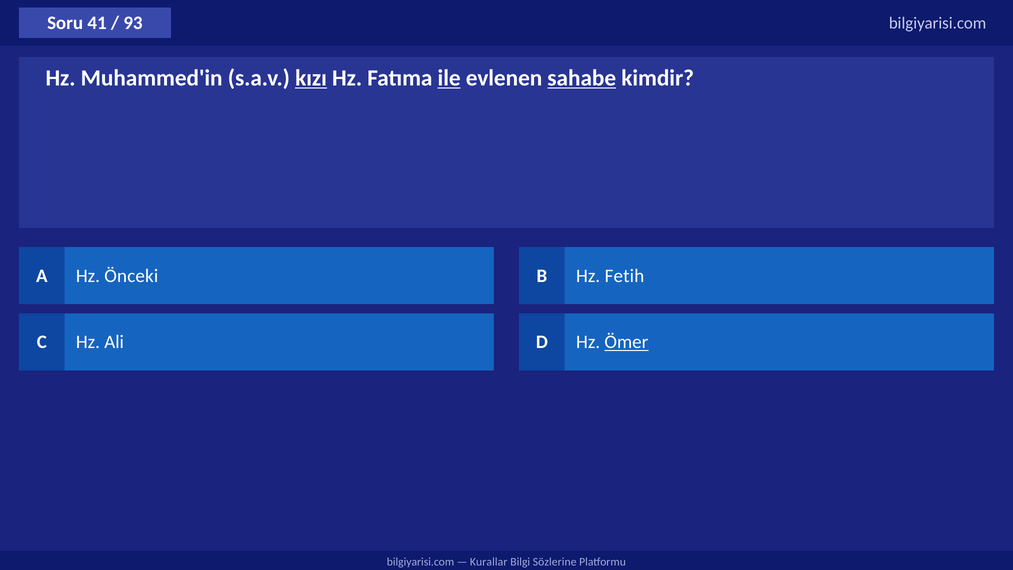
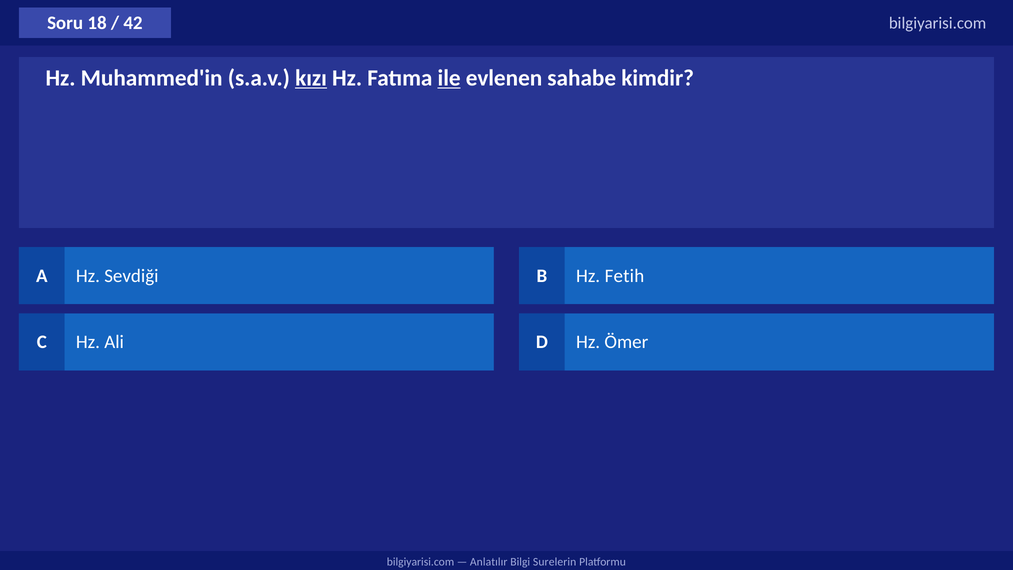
41: 41 -> 18 (97, 23)
93: 93 -> 42 (133, 23)
sahabe underline: present -> none (582, 78)
Önceki: Önceki -> Sevdiği (131, 276)
Ömer underline: present -> none (626, 342)
Kurallar: Kurallar -> Anlatılır (489, 562)
Sözlerine: Sözlerine -> Surelerin (555, 562)
